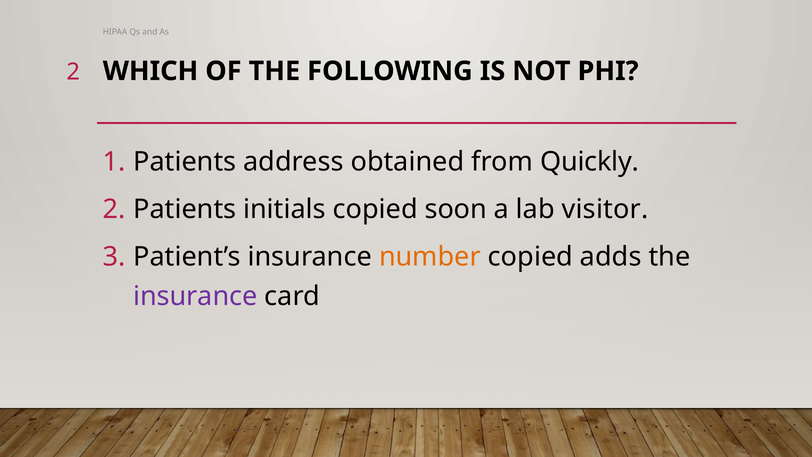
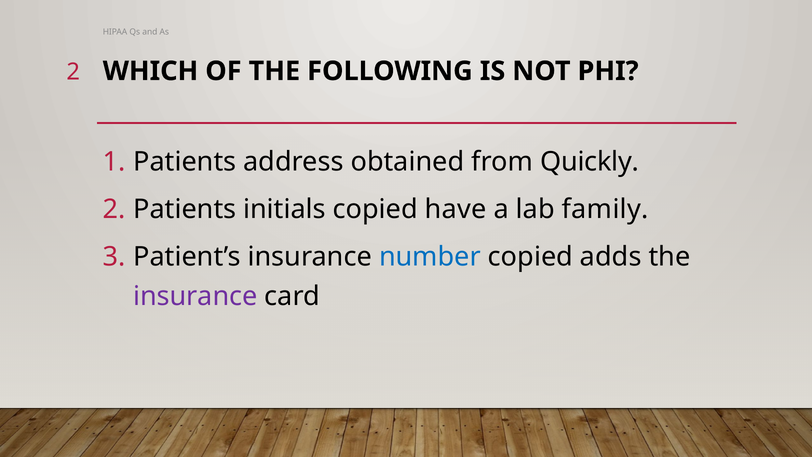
soon: soon -> have (456, 209)
visitor: visitor -> family (605, 209)
number colour: orange -> blue (430, 257)
